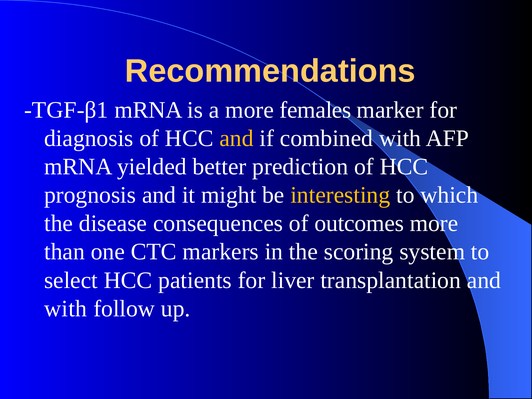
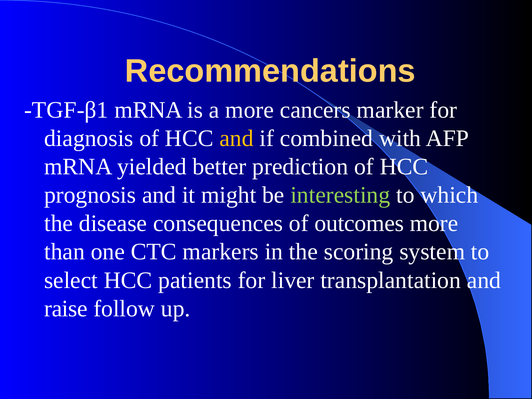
females: females -> cancers (315, 110)
interesting colour: yellow -> light green (340, 195)
with: with -> raise (66, 309)
